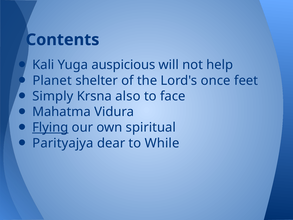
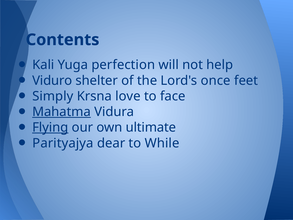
auspicious: auspicious -> perfection (123, 65)
Planet: Planet -> Viduro (52, 80)
also: also -> love (128, 96)
Mahatma underline: none -> present (62, 112)
spiritual: spiritual -> ultimate (151, 127)
